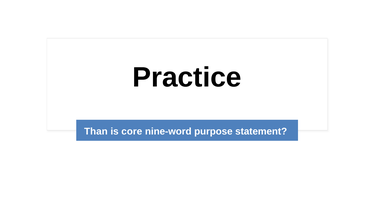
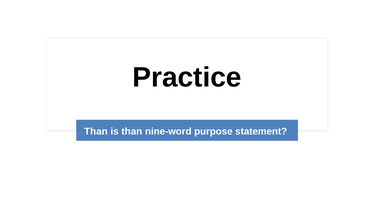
is core: core -> than (132, 132)
